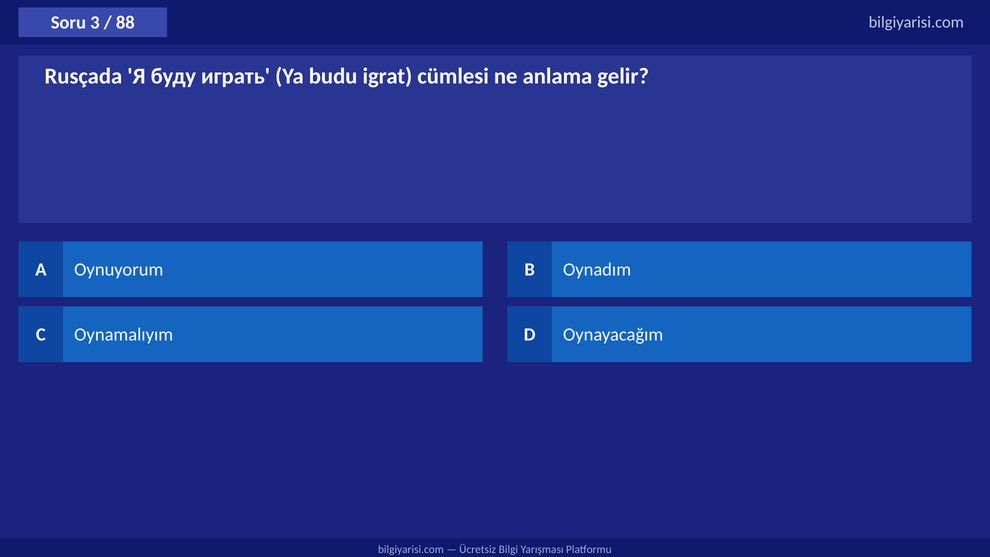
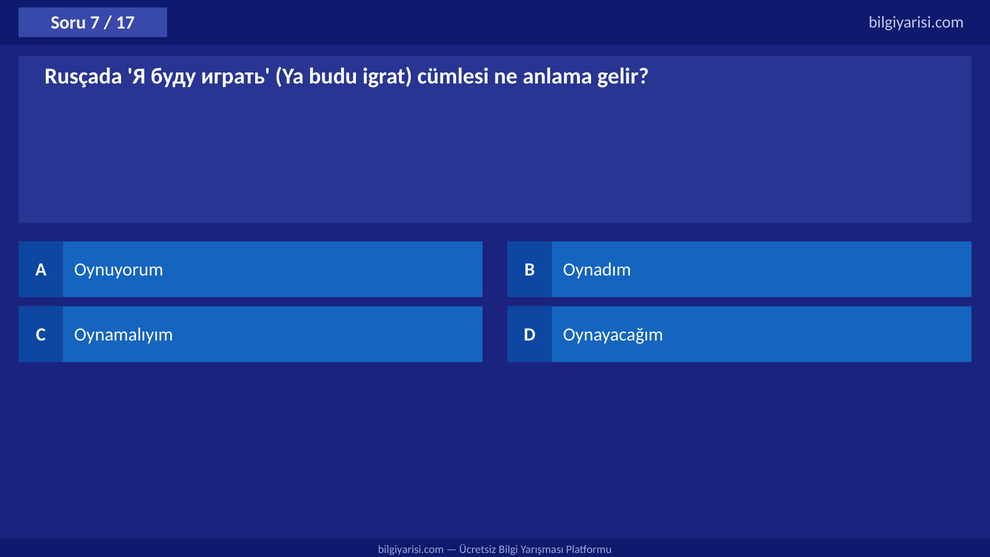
3: 3 -> 7 (95, 23)
88: 88 -> 17 (125, 23)
